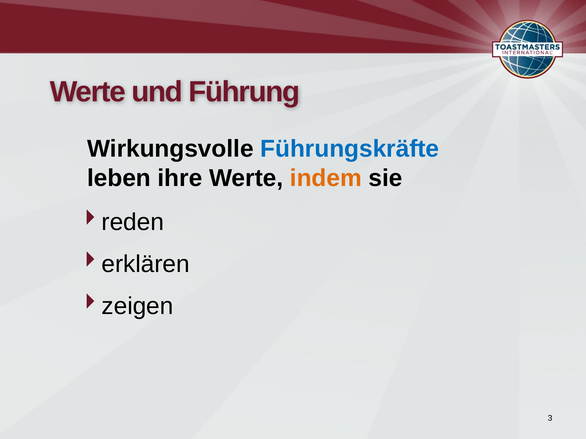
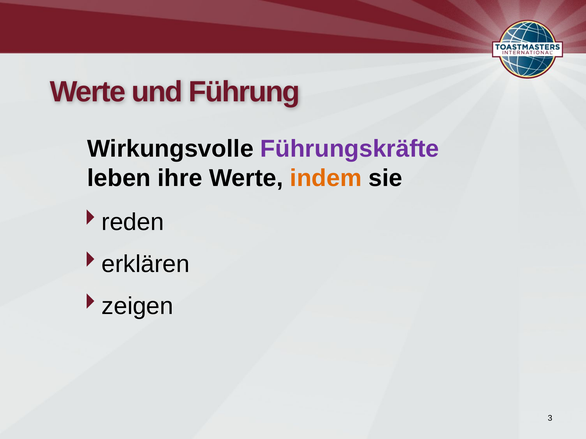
Führungskräfte colour: blue -> purple (350, 149)
